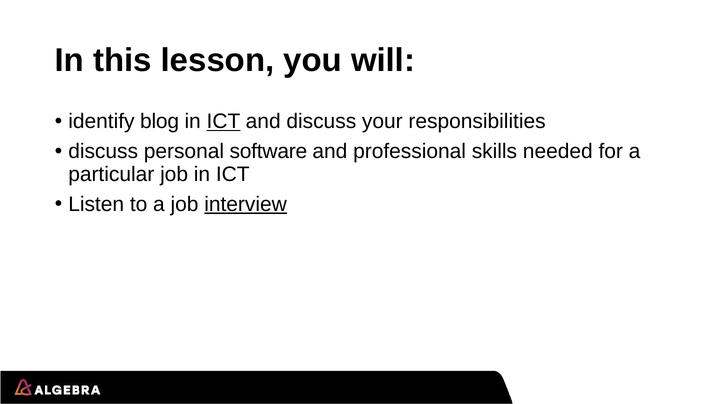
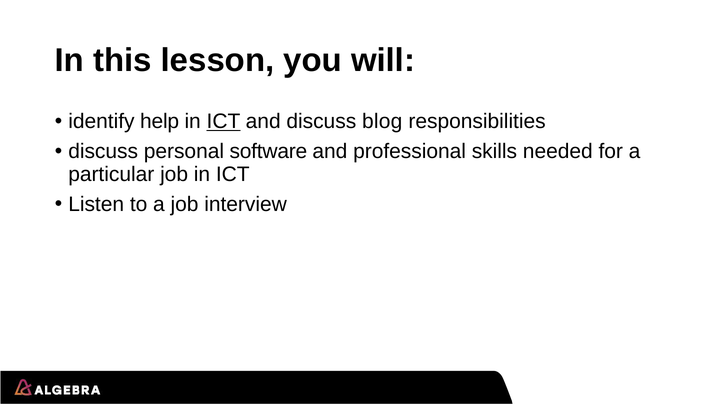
blog: blog -> help (160, 122)
your: your -> blog (382, 122)
interview underline: present -> none (246, 205)
